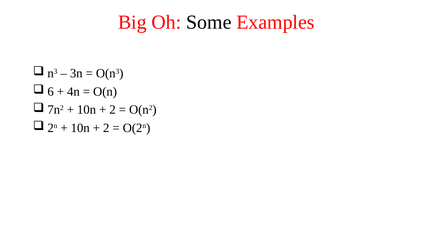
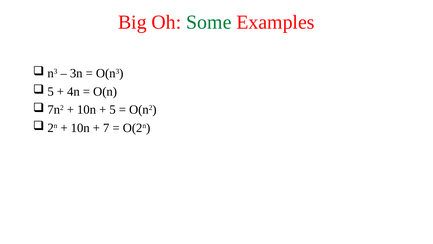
Some colour: black -> green (209, 22)
6: 6 -> 5 (51, 91)
2: 2 -> 5 (113, 110)
2: 2 -> 7 (106, 128)
